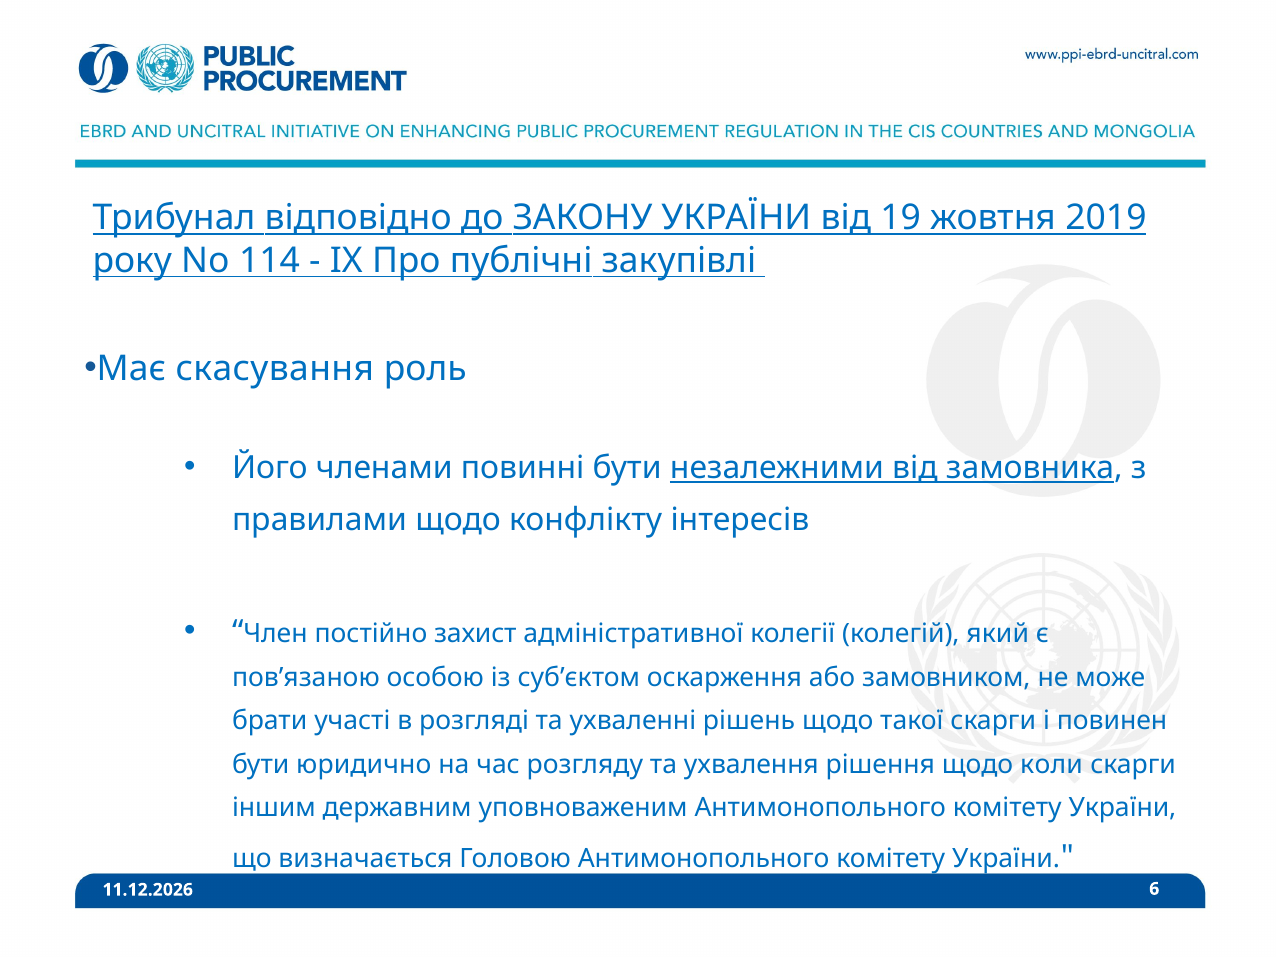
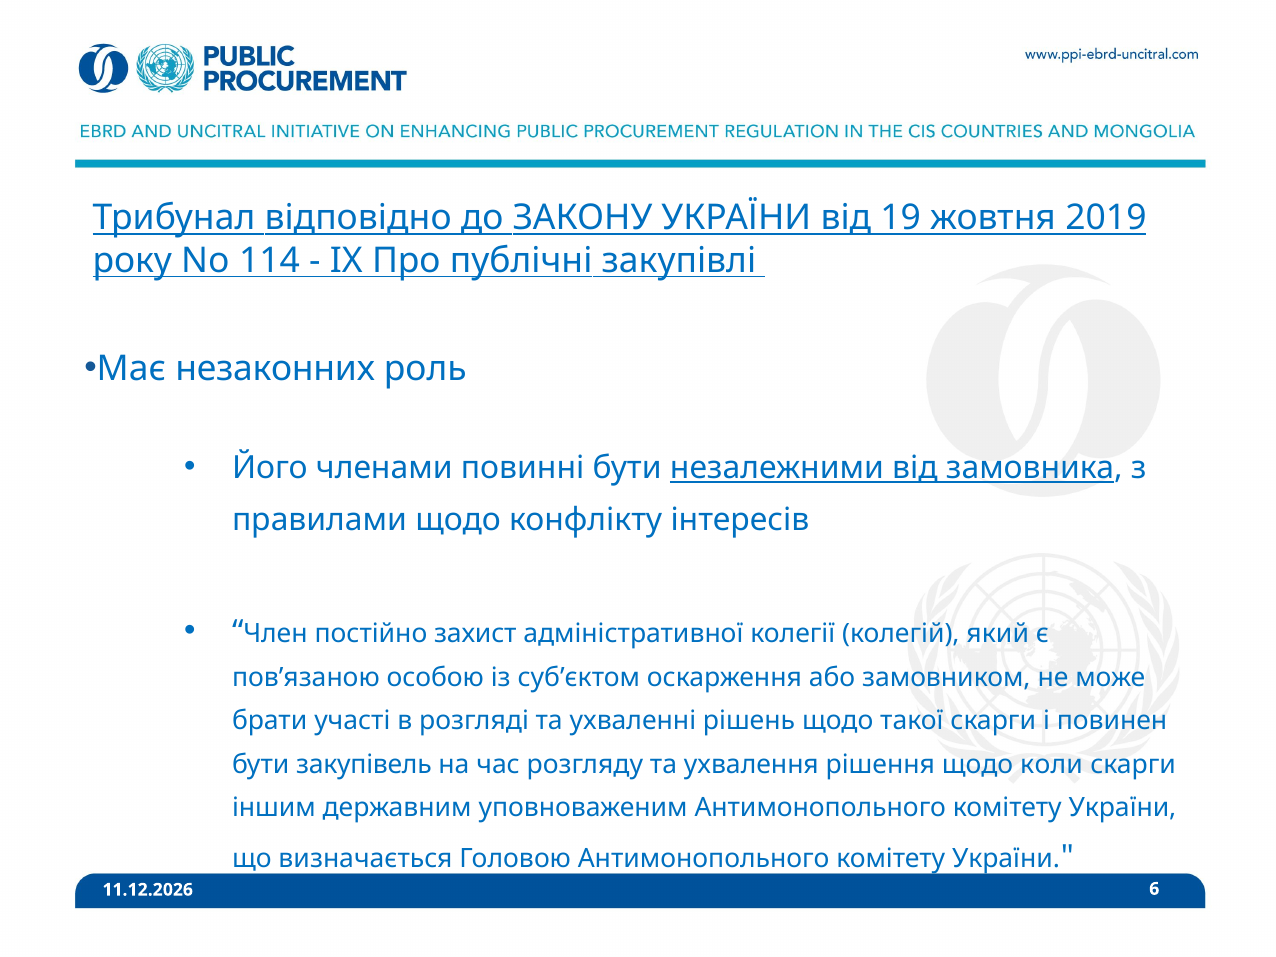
скасування: скасування -> незаконних (275, 369)
юридично: юридично -> закупівель (364, 764)
